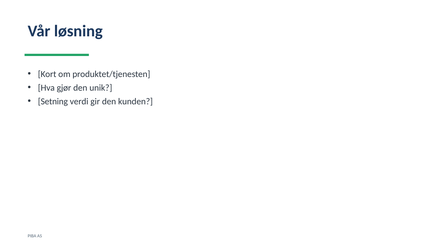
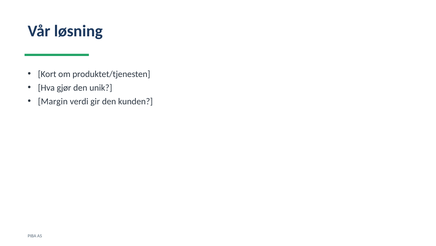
Setning: Setning -> Margin (53, 101)
